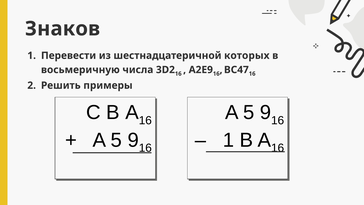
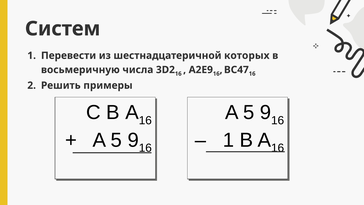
Знаков: Знаков -> Систем (63, 29)
